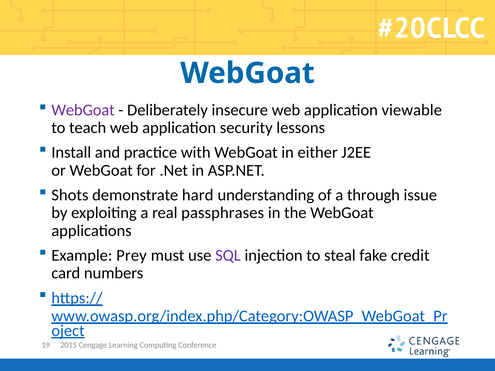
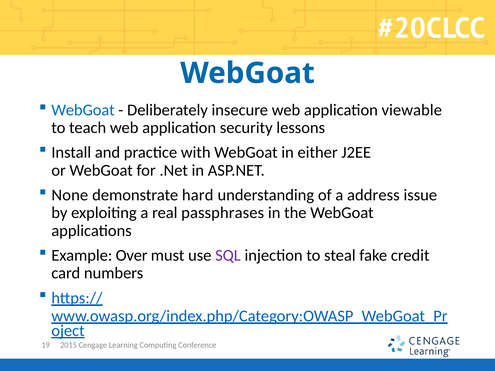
WebGoat colour: purple -> blue (83, 110)
Shots: Shots -> None (70, 195)
through: through -> address (373, 195)
Prey: Prey -> Over (132, 255)
